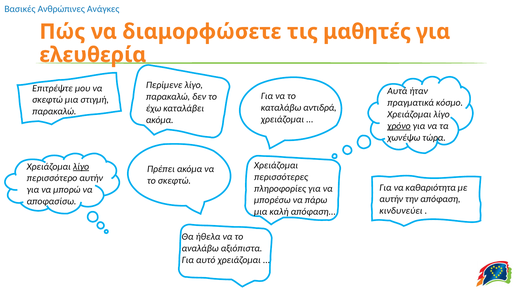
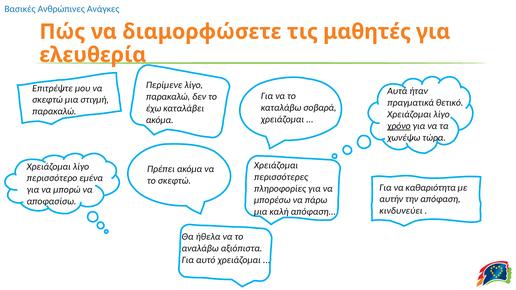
κόσμο: κόσμο -> θετικό (450, 103)
αντιδρά: αντιδρά -> σοβαρά (320, 108)
λίγο underline: present -> none (81, 167)
περισσότερο αυτήν: αυτήν -> εμένα (91, 178)
